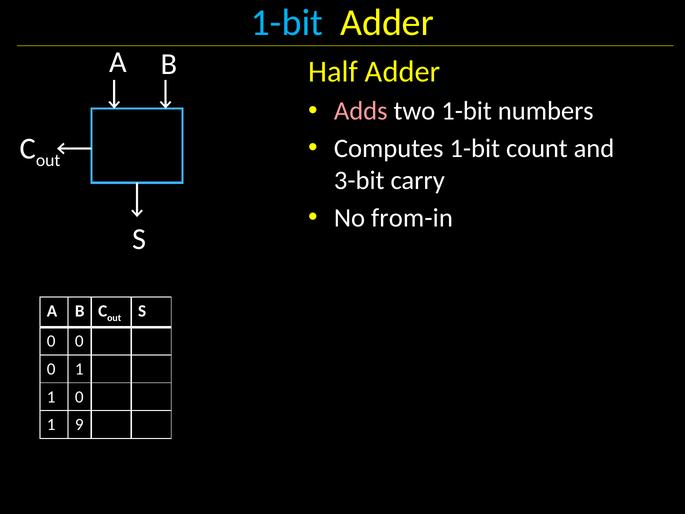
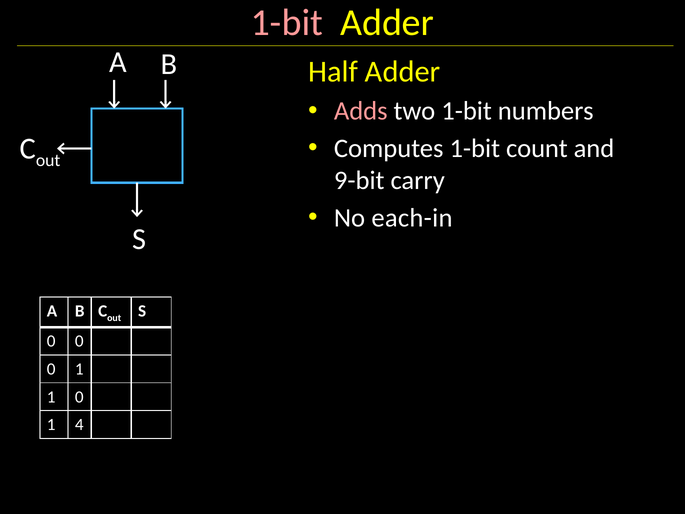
1-bit colour: light blue -> pink (287, 23)
3-bit: 3-bit -> 9-bit (359, 180)
from-in: from-in -> each-in (412, 218)
9: 9 -> 4 (79, 424)
